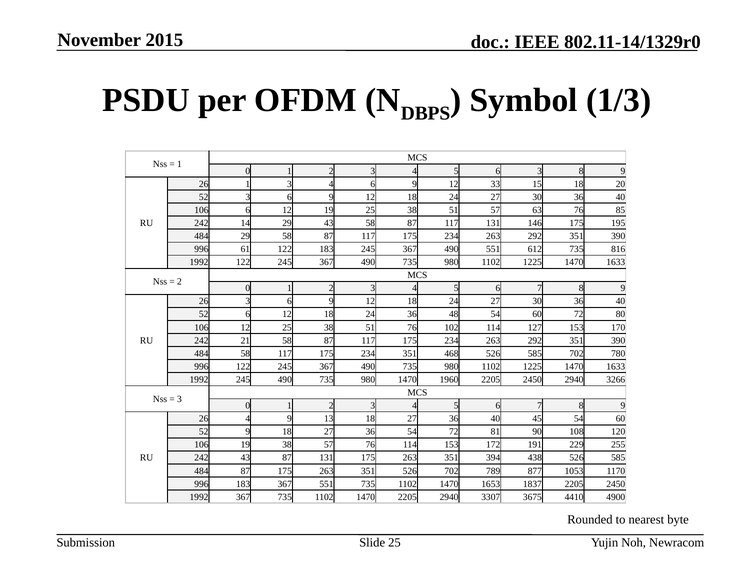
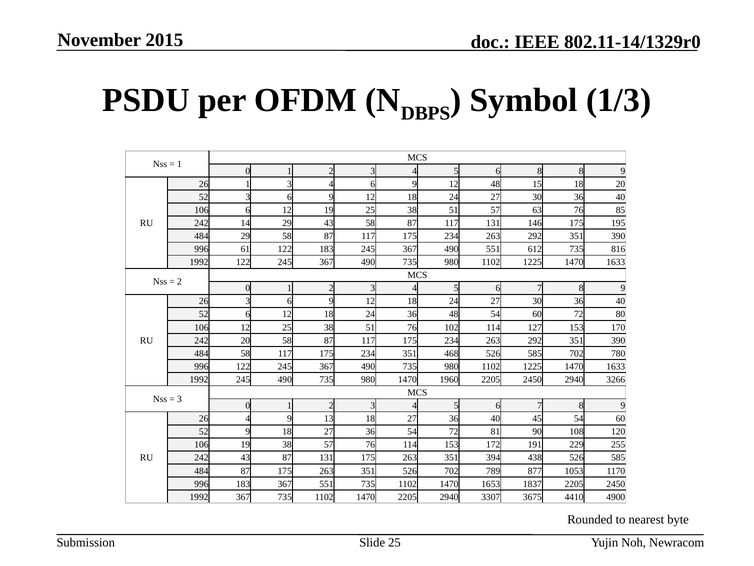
6 3: 3 -> 8 (540, 171)
12 33: 33 -> 48 (495, 184)
242 21: 21 -> 20 (245, 340)
